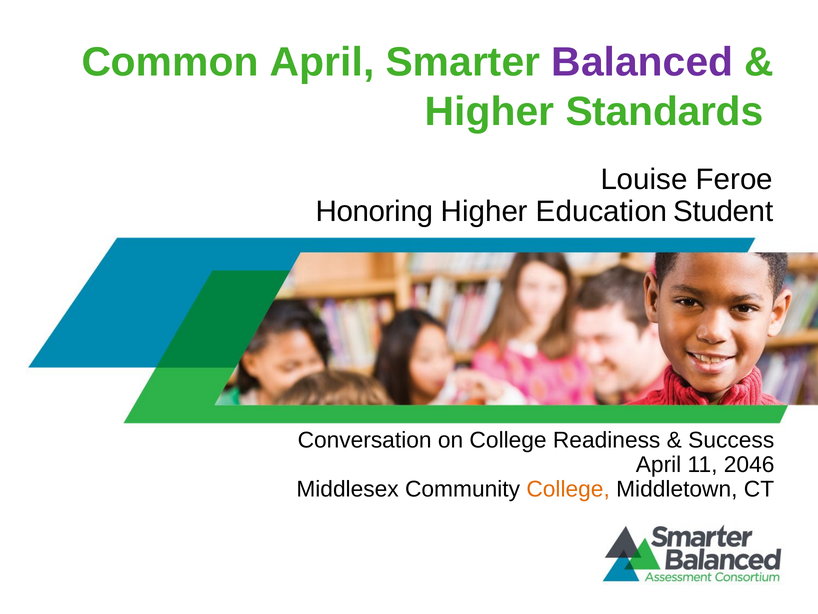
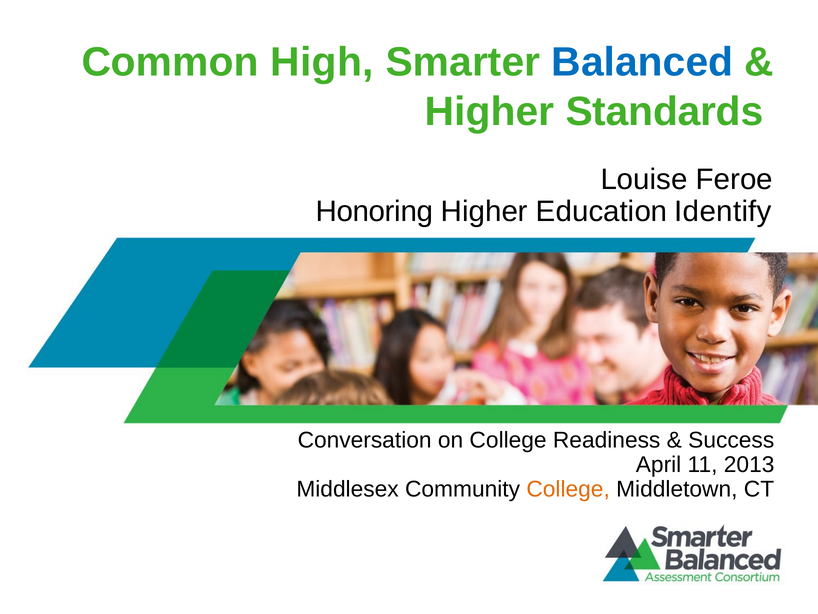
Common April: April -> High (322, 62)
Balanced colour: purple -> blue (642, 62)
Student: Student -> Identify (723, 211)
2046: 2046 -> 2013 (749, 464)
